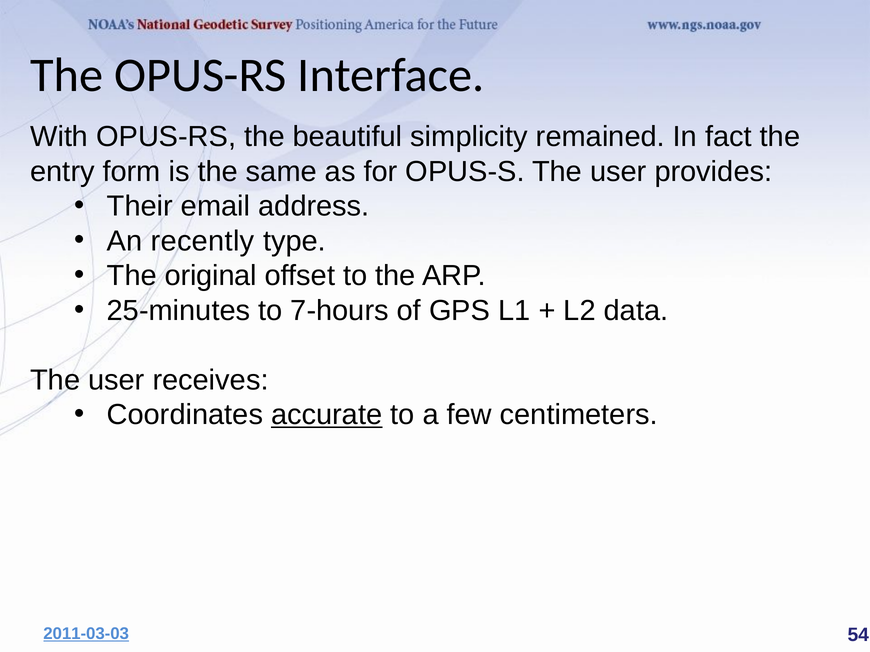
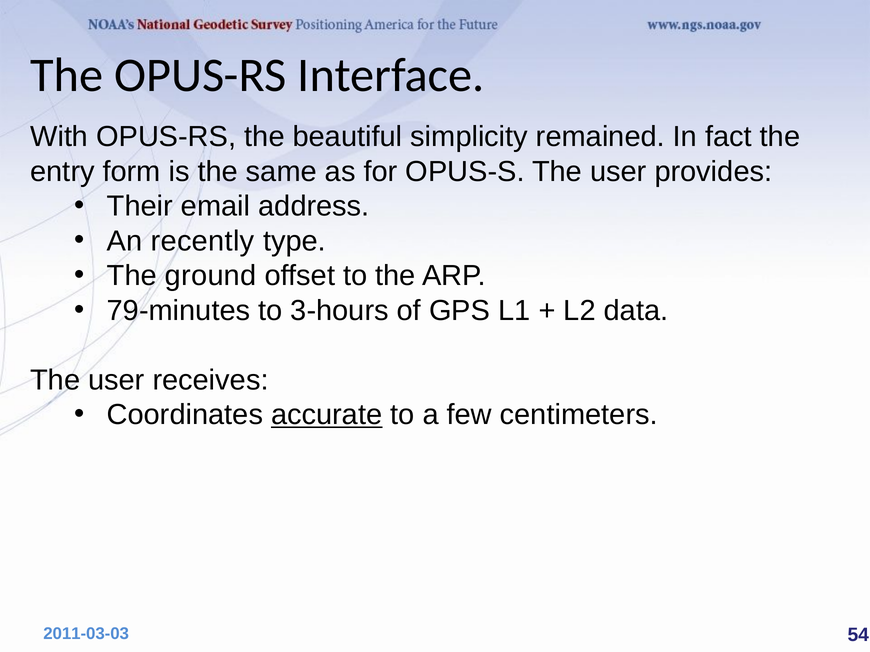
original: original -> ground (211, 276)
25-minutes: 25-minutes -> 79-minutes (179, 311)
7-hours: 7-hours -> 3-hours (340, 311)
2011-03-03 underline: present -> none (86, 634)
